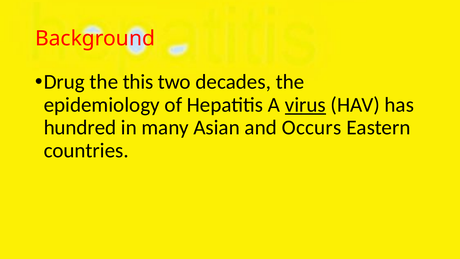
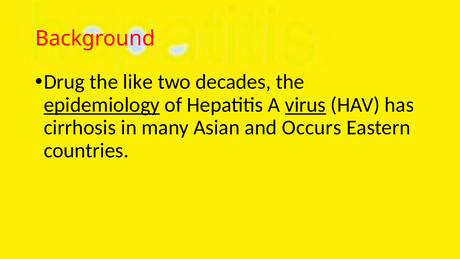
this: this -> like (138, 82)
epidemiology underline: none -> present (102, 105)
hundred: hundred -> cirrhosis (80, 127)
